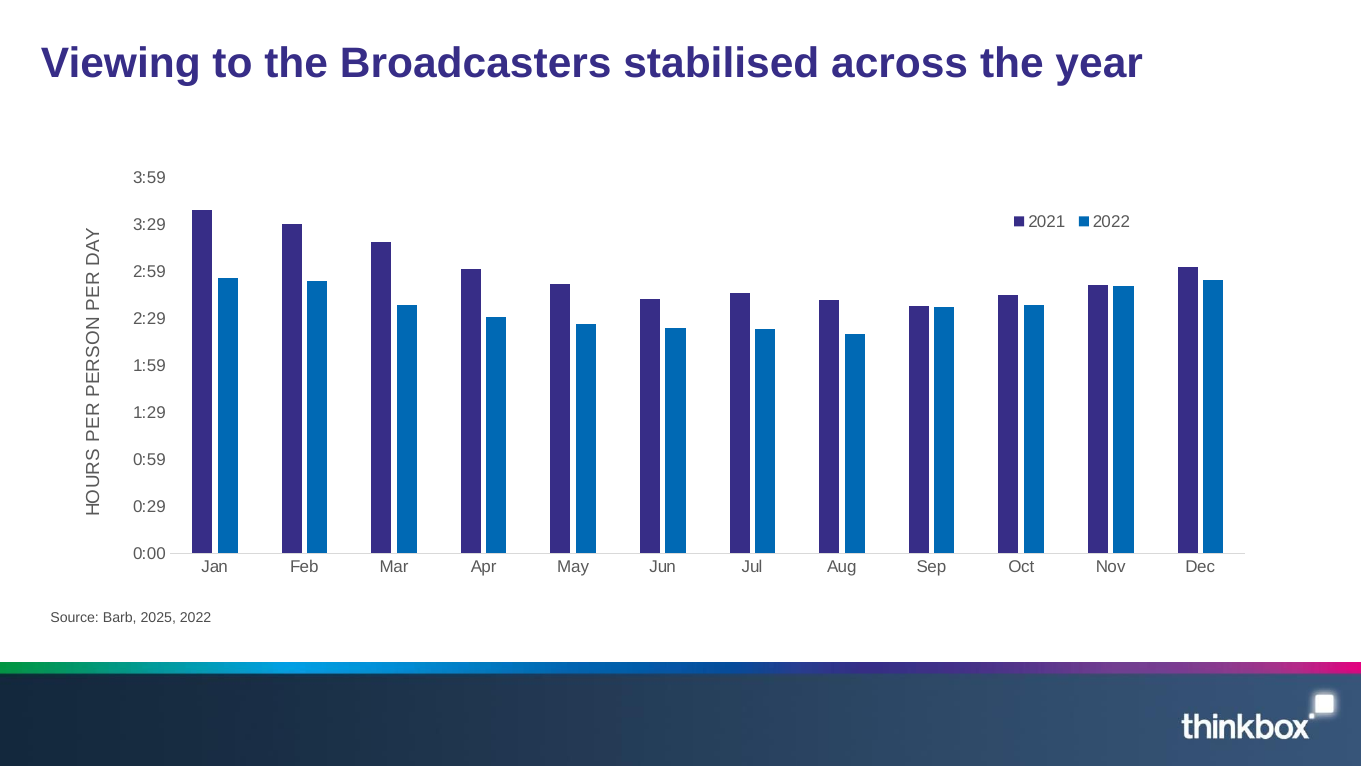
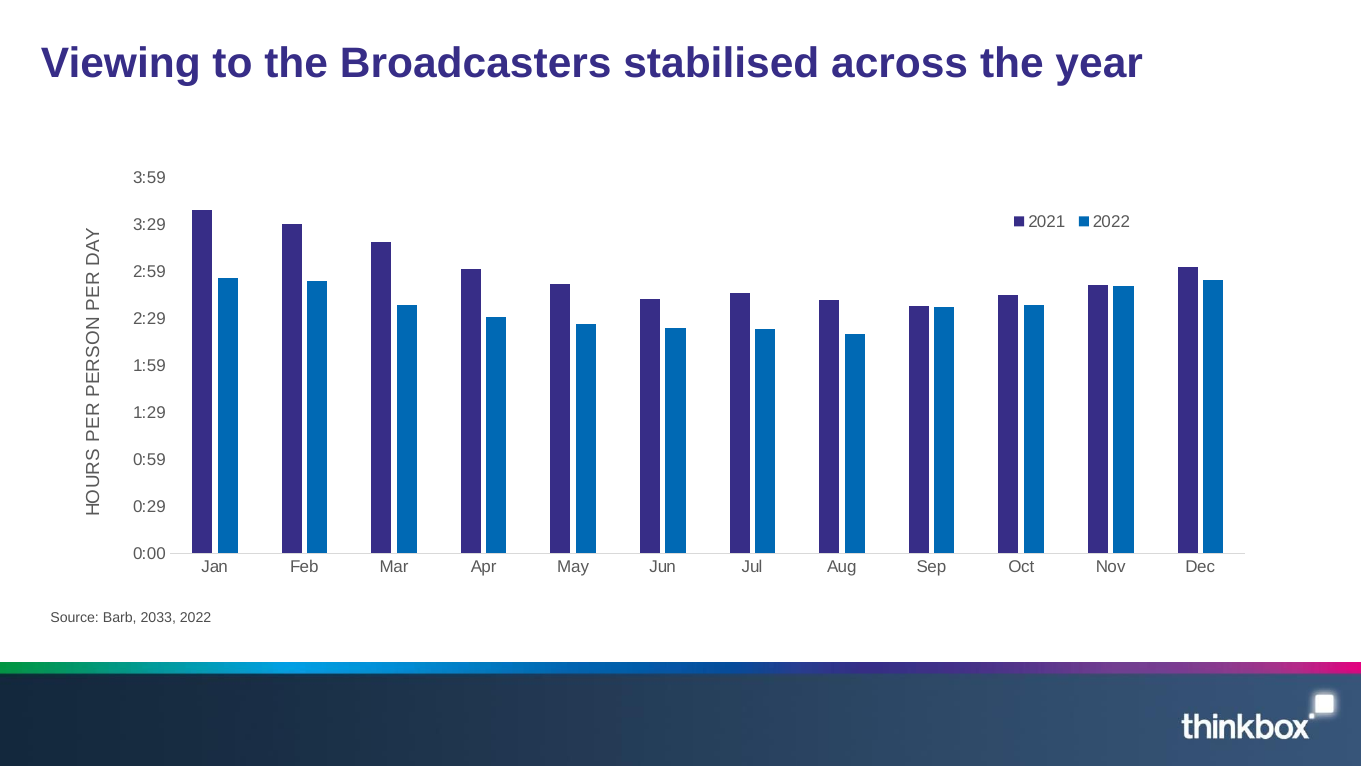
2025: 2025 -> 2033 (158, 617)
